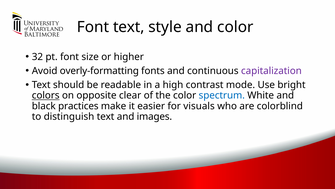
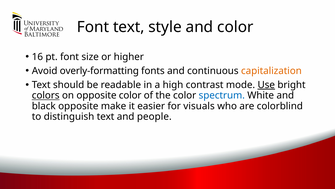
32: 32 -> 16 (37, 57)
capitalization colour: purple -> orange (271, 71)
Use underline: none -> present (266, 85)
opposite clear: clear -> color (130, 95)
black practices: practices -> opposite (78, 106)
images: images -> people (154, 116)
